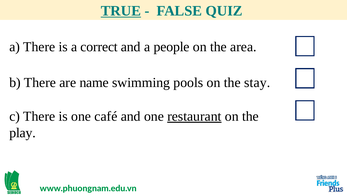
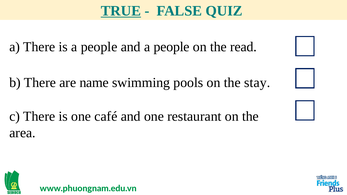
is a correct: correct -> people (99, 47)
area: area -> read (243, 47)
restaurant underline: present -> none (194, 116)
play: play -> area (22, 133)
